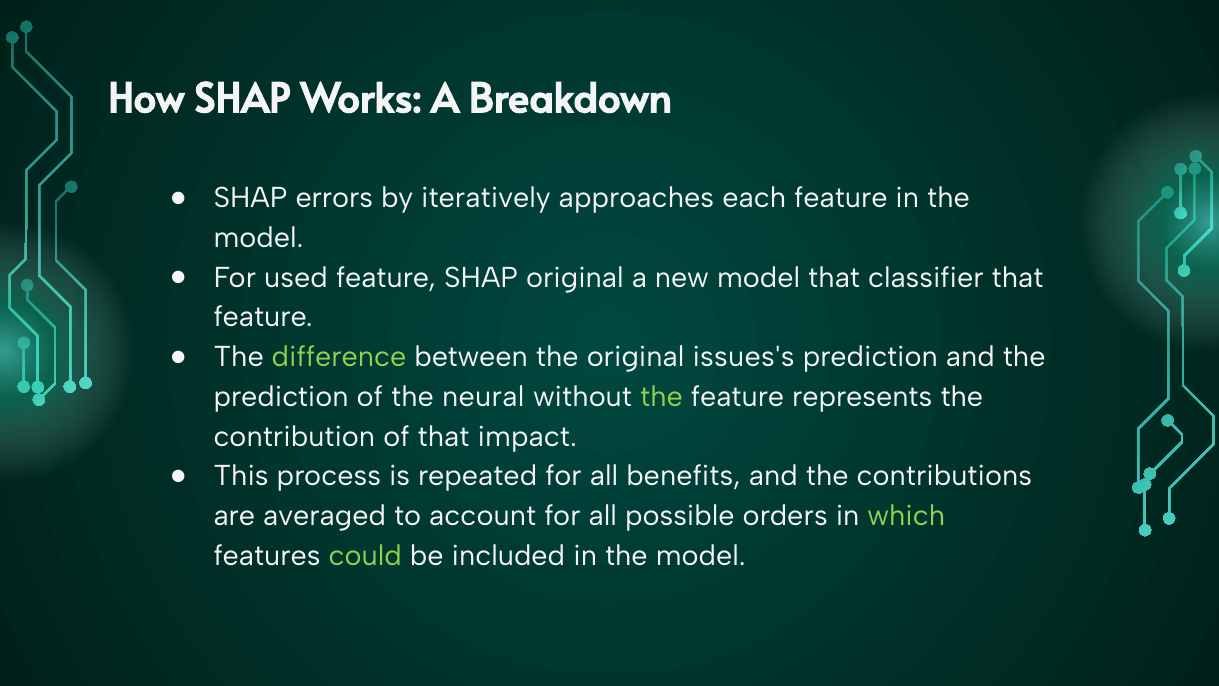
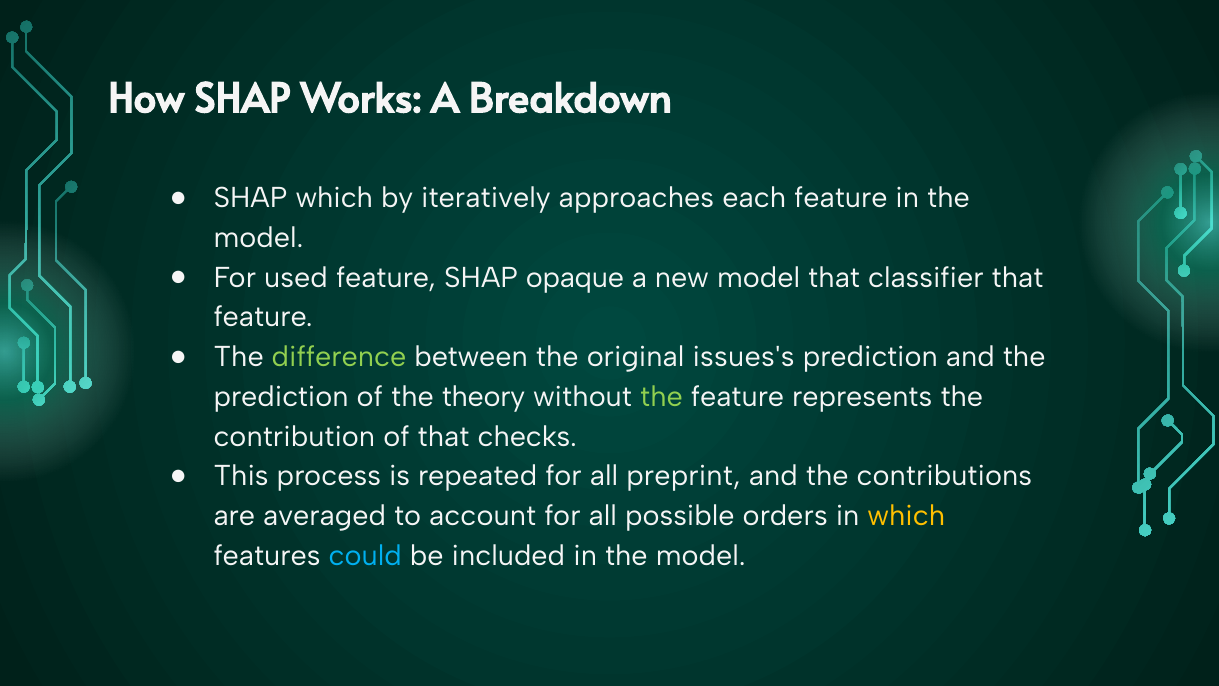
SHAP errors: errors -> which (334, 198)
SHAP original: original -> opaque (575, 278)
neural: neural -> theory (484, 397)
impact: impact -> checks (527, 436)
benefits: benefits -> preprint (683, 476)
which colour: light green -> yellow (906, 516)
could colour: light green -> light blue (365, 555)
